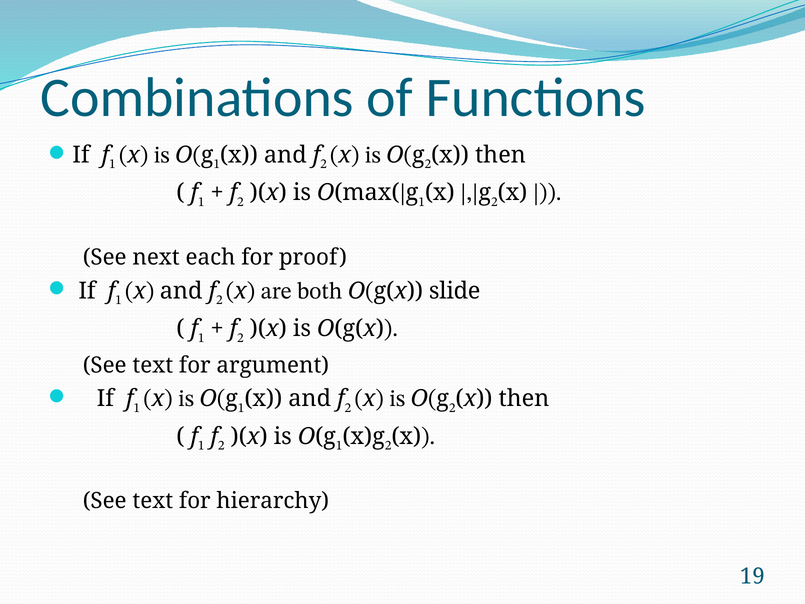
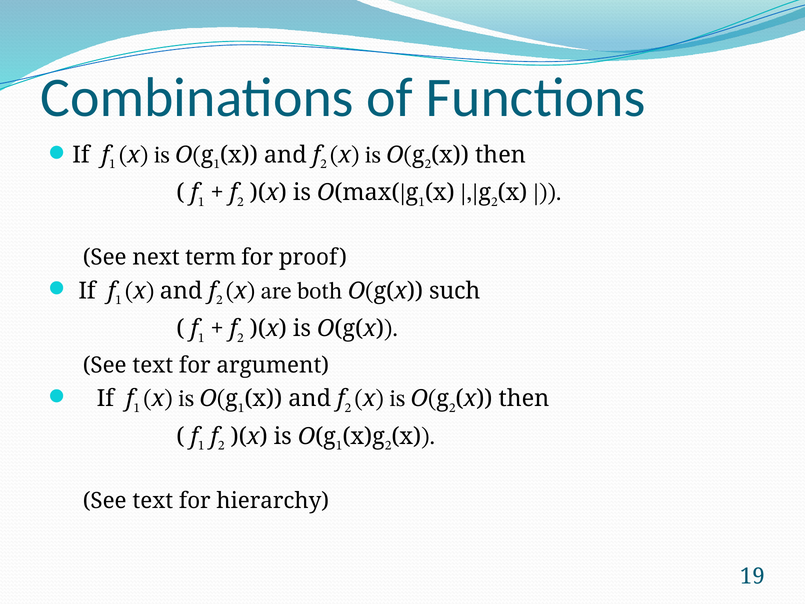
each: each -> term (211, 257)
slide: slide -> such (455, 291)
